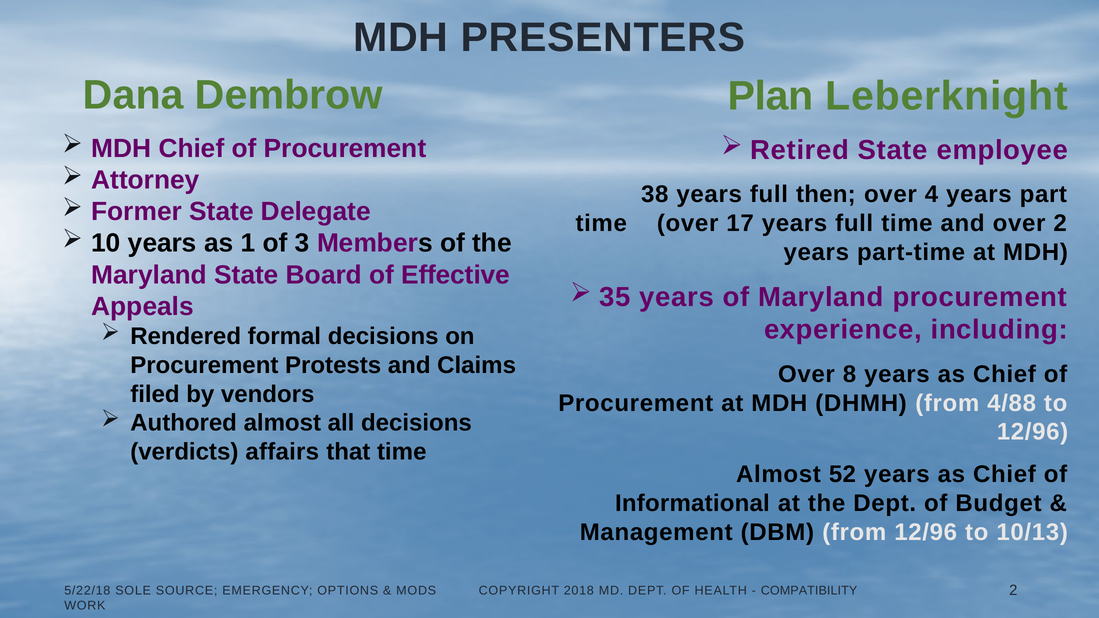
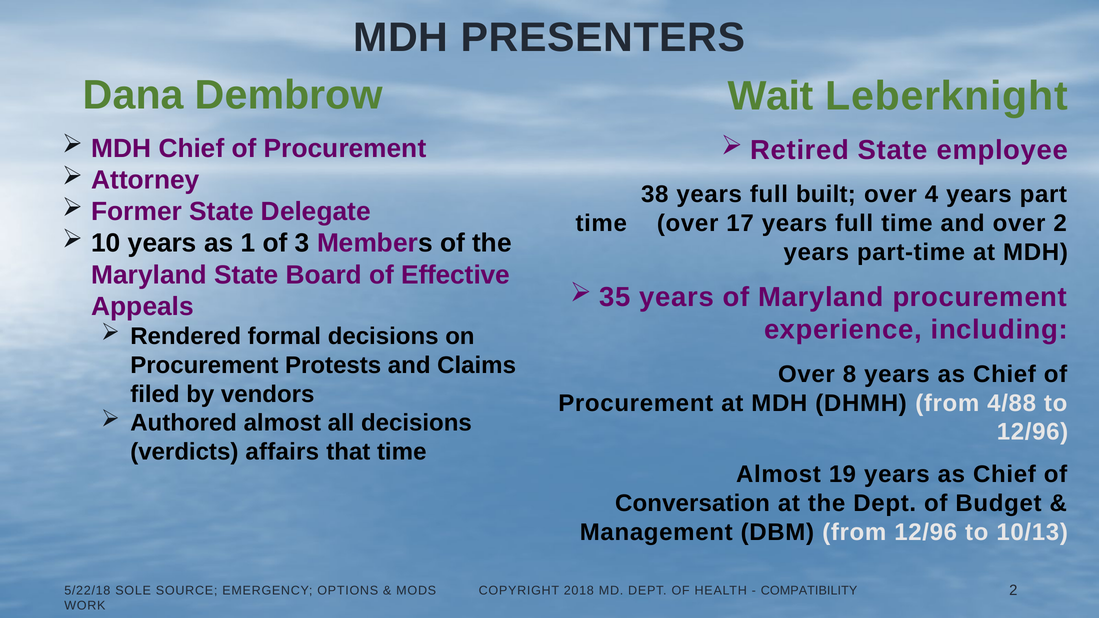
Plan: Plan -> Wait (771, 96)
then: then -> built (826, 194)
52: 52 -> 19 (842, 475)
Informational: Informational -> Conversation (692, 504)
